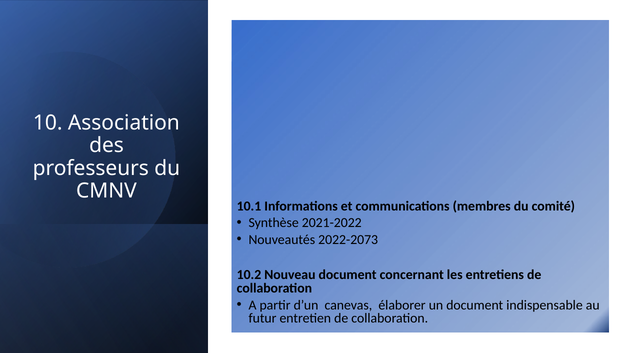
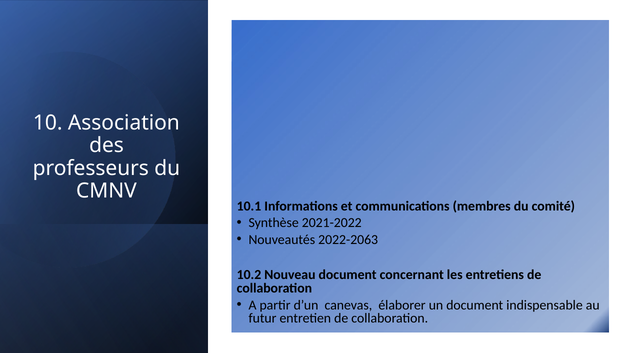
2022-2073: 2022-2073 -> 2022-2063 (348, 240)
